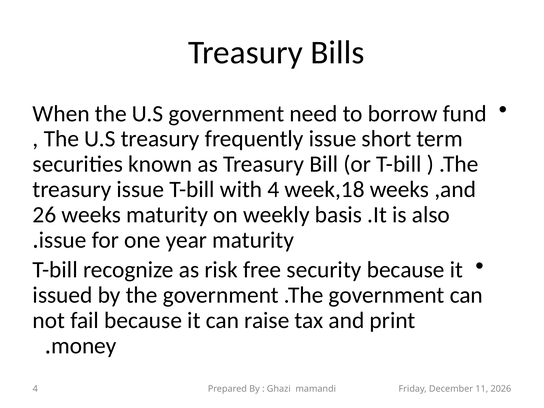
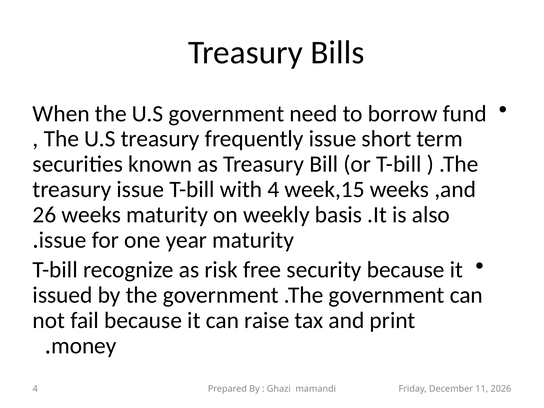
week,18: week,18 -> week,15 (325, 190)
